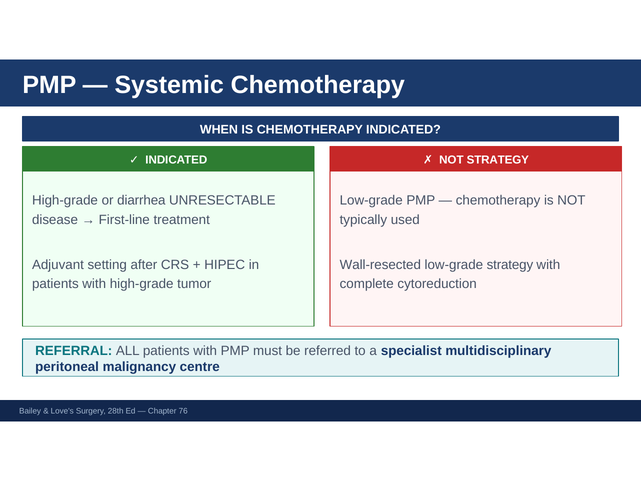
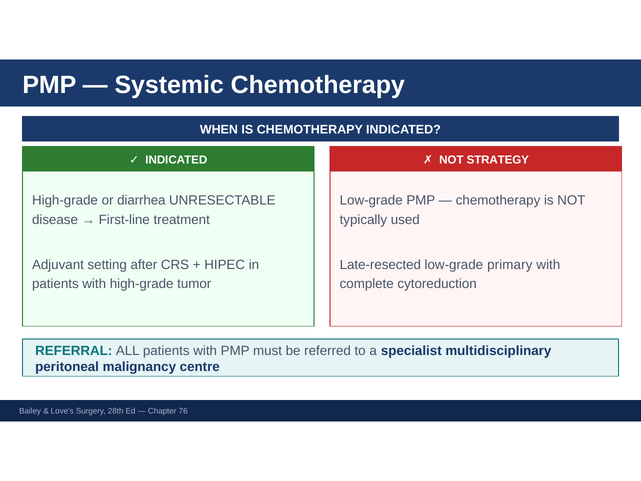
Wall-resected: Wall-resected -> Late-resected (380, 265)
low-grade strategy: strategy -> primary (510, 265)
